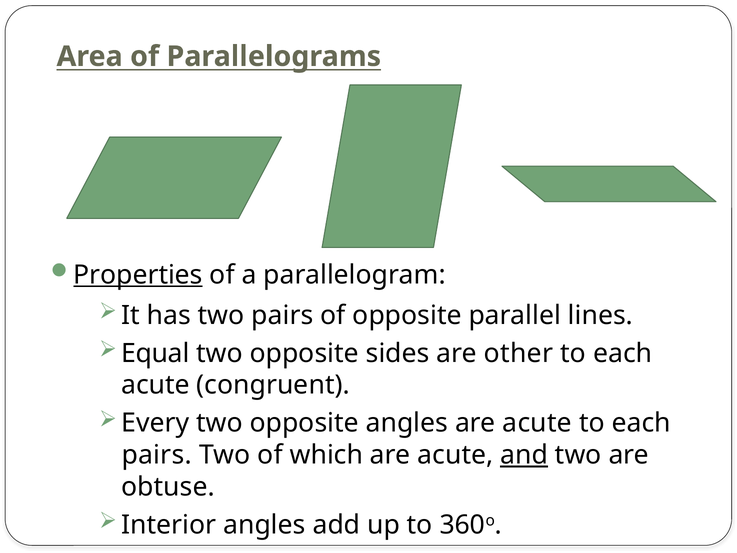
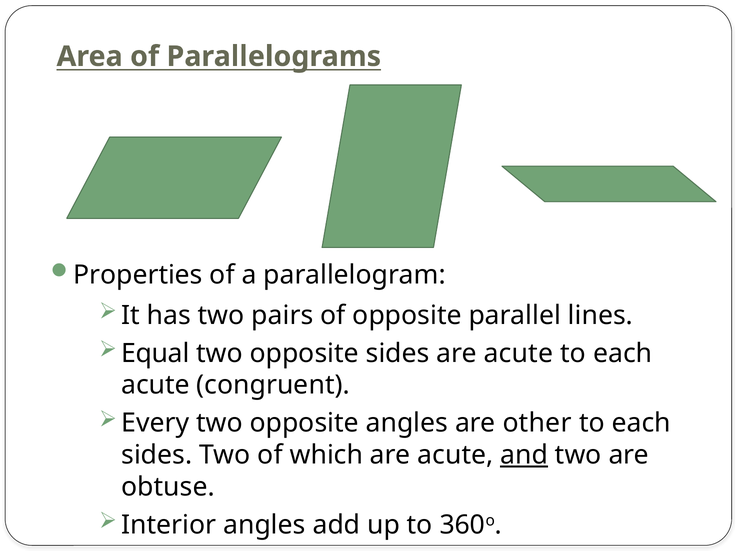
Properties underline: present -> none (138, 275)
sides are other: other -> acute (519, 353)
angles are acute: acute -> other (537, 423)
pairs: pairs -> sides (157, 455)
